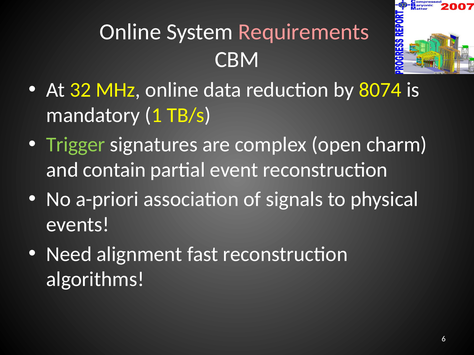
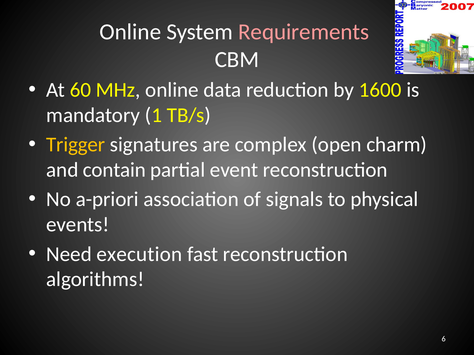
32: 32 -> 60 (80, 90)
8074: 8074 -> 1600 (380, 90)
Trigger colour: light green -> yellow (76, 145)
alignment: alignment -> execution (139, 254)
